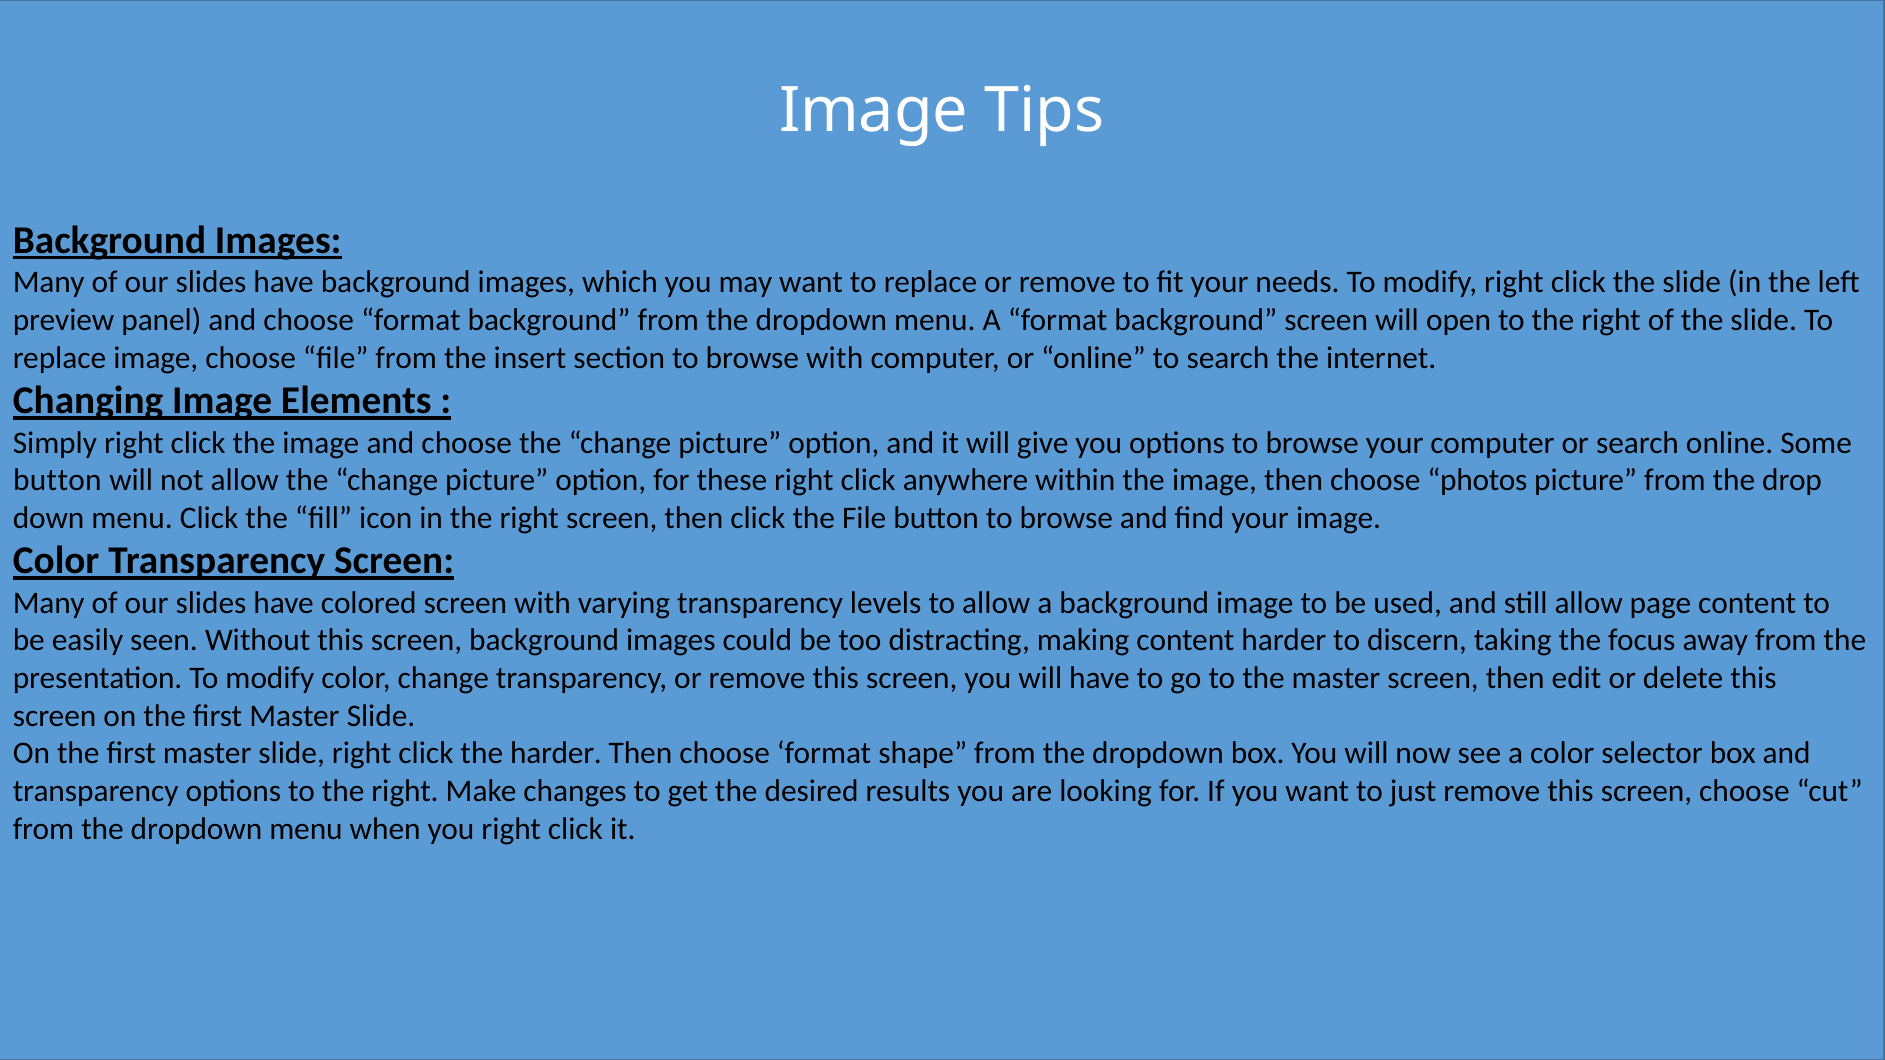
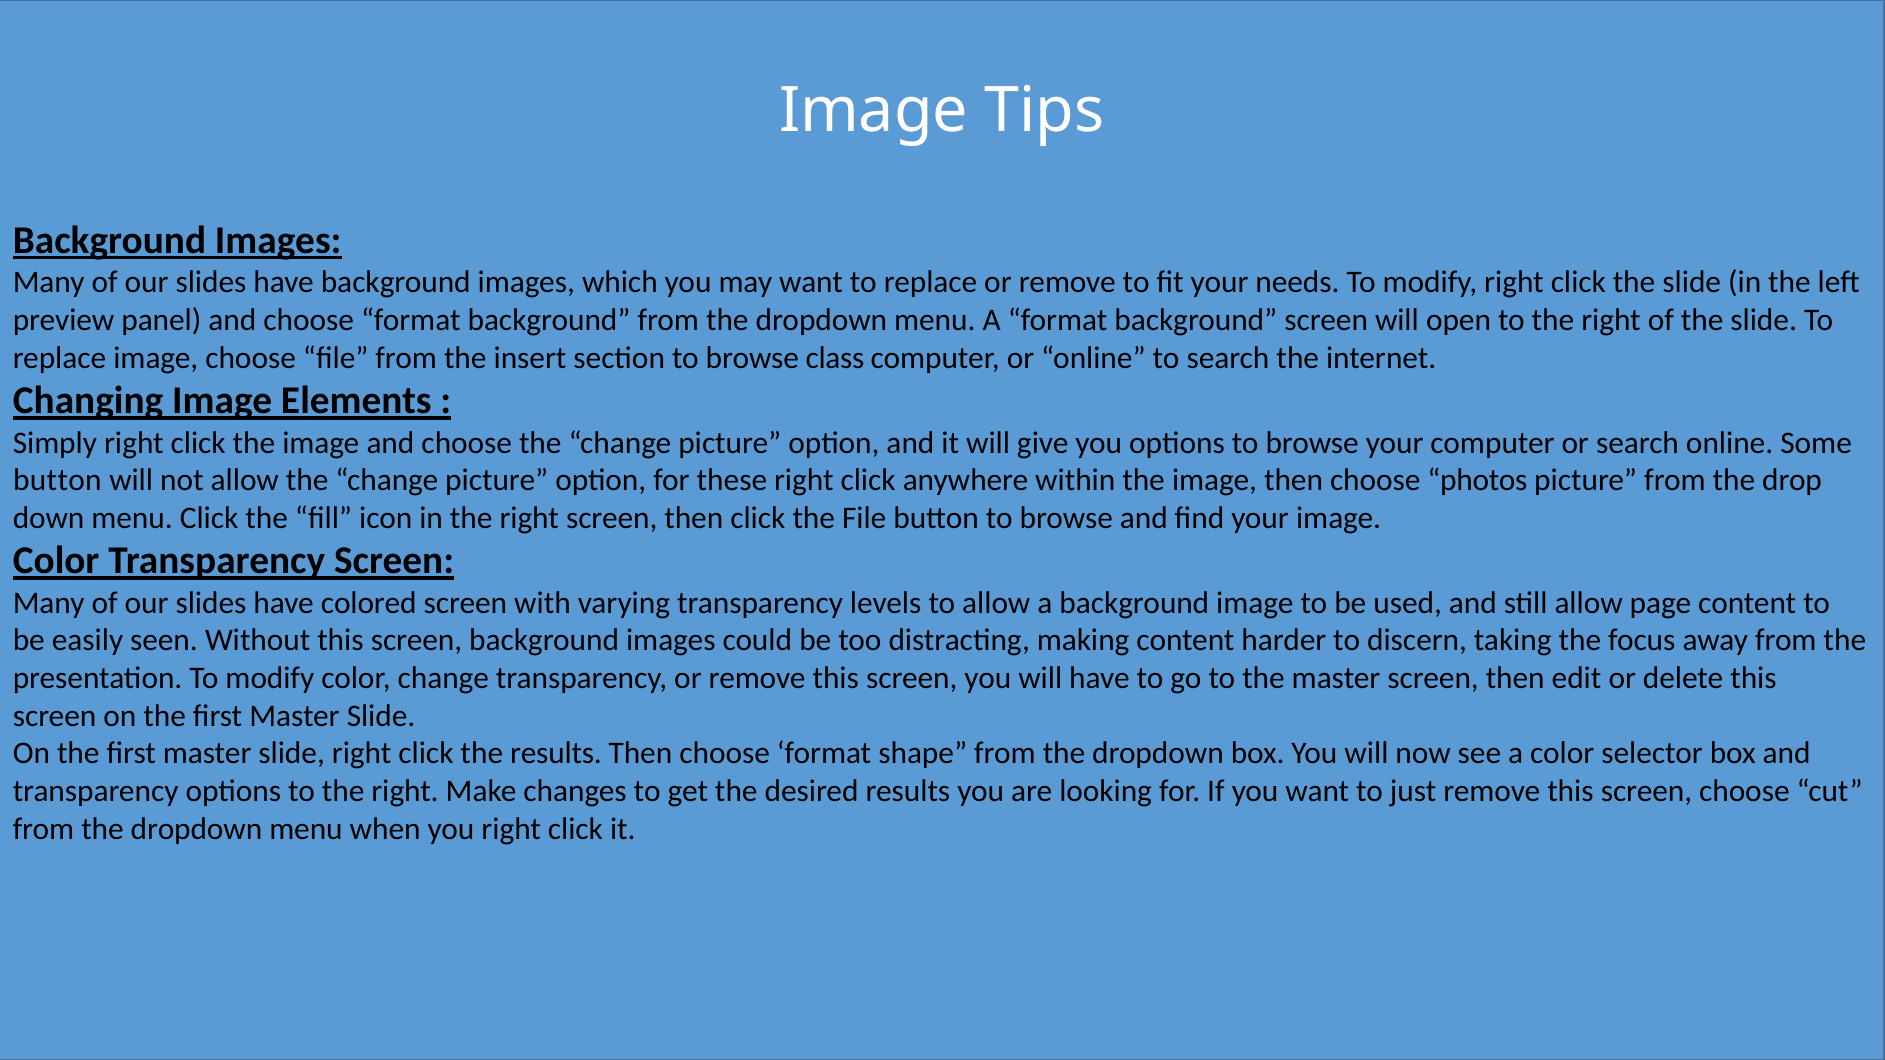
browse with: with -> class (835, 358)
the harder: harder -> results (556, 754)
